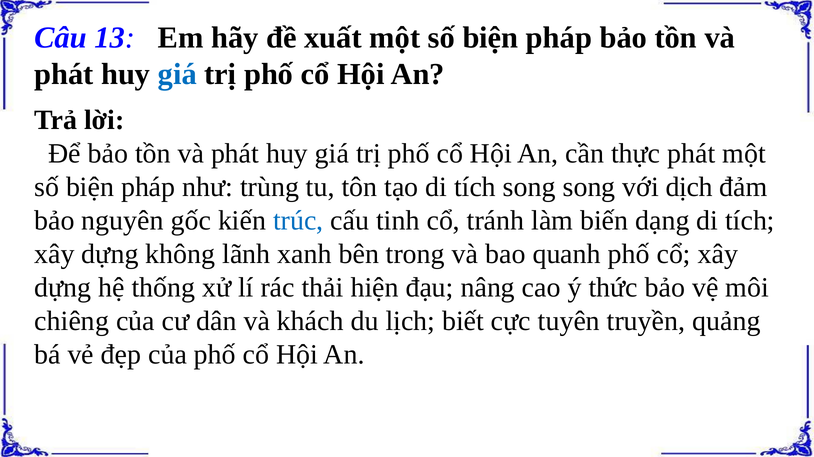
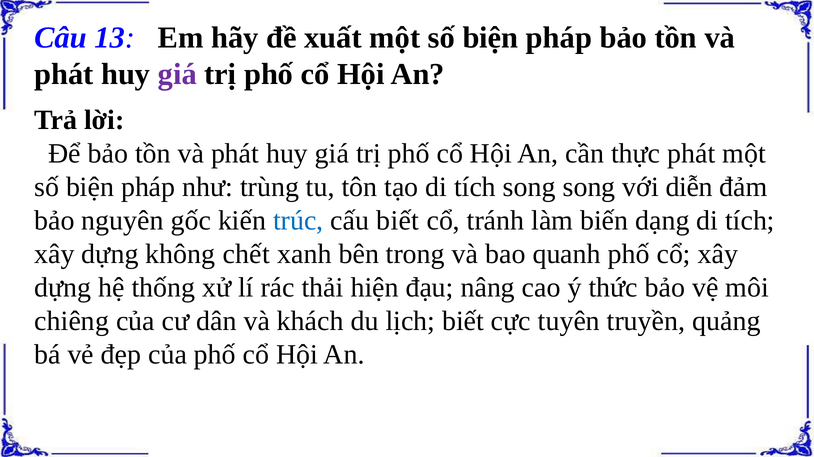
giá colour: blue -> purple (177, 74)
dịch: dịch -> diễn (689, 187)
cấu tinh: tinh -> biết (398, 221)
lãnh: lãnh -> chết (246, 254)
